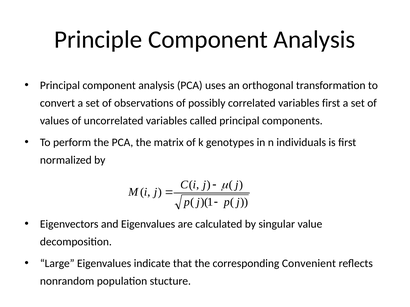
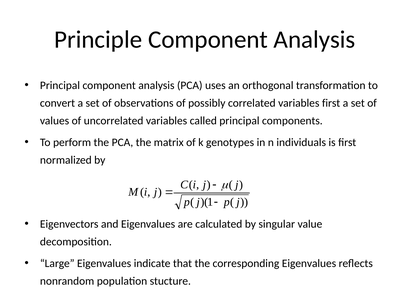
corresponding Convenient: Convenient -> Eigenvalues (309, 264)
